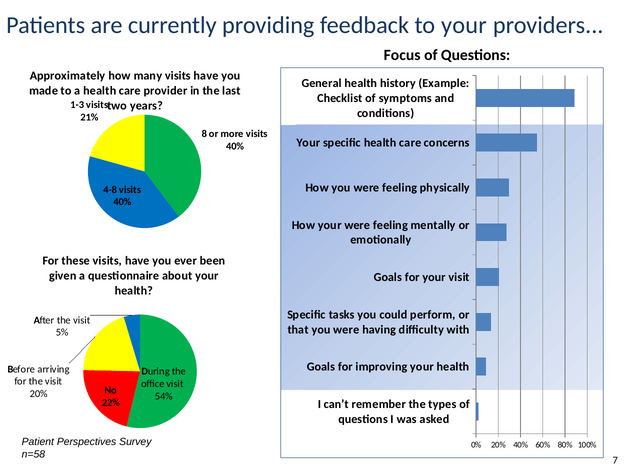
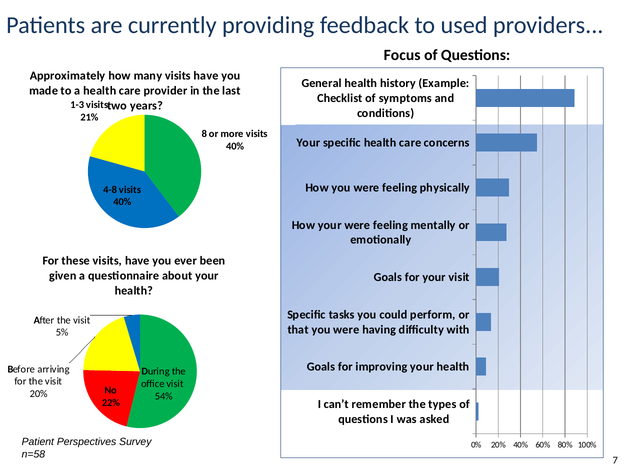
to your: your -> used (464, 25)
